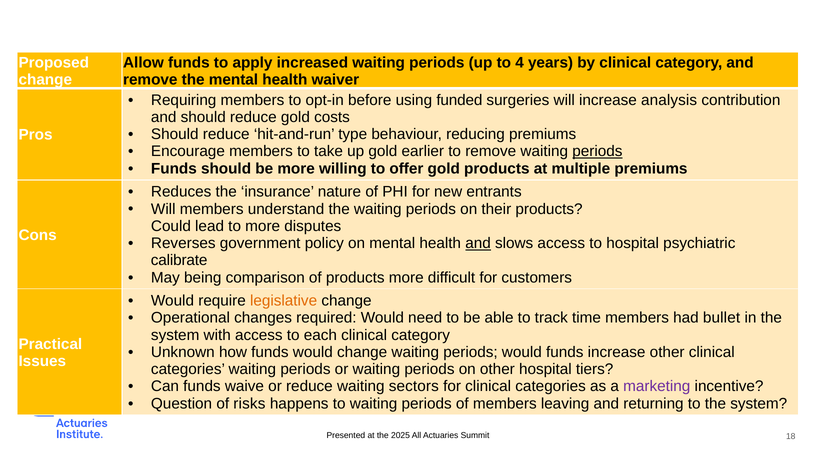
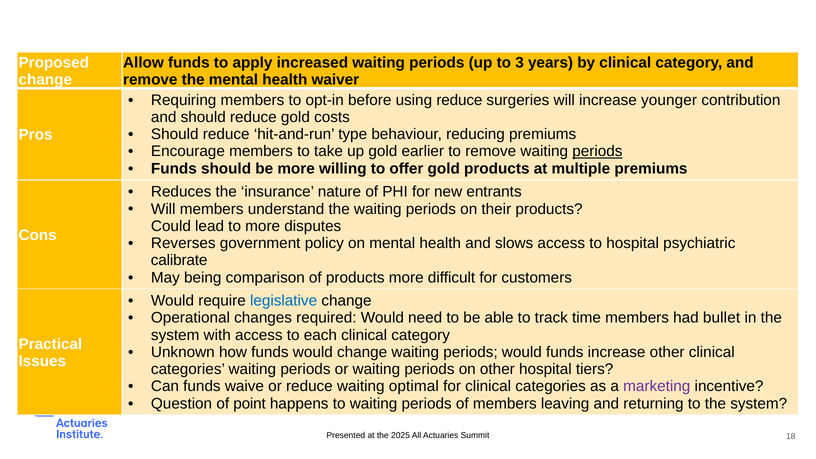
4: 4 -> 3 (520, 62)
using funded: funded -> reduce (459, 100)
analysis: analysis -> younger (669, 100)
and underline: present -> none (478, 243)
legislative colour: orange -> blue (284, 301)
sectors: sectors -> optimal (414, 386)
risks: risks -> point (250, 404)
